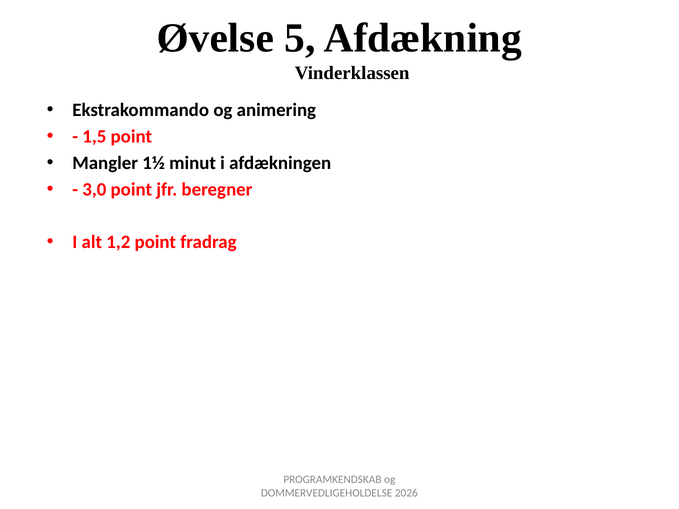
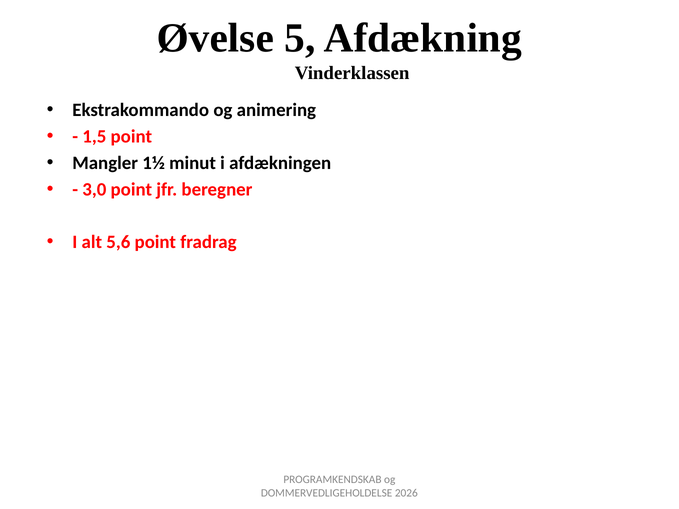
1,2: 1,2 -> 5,6 (118, 242)
